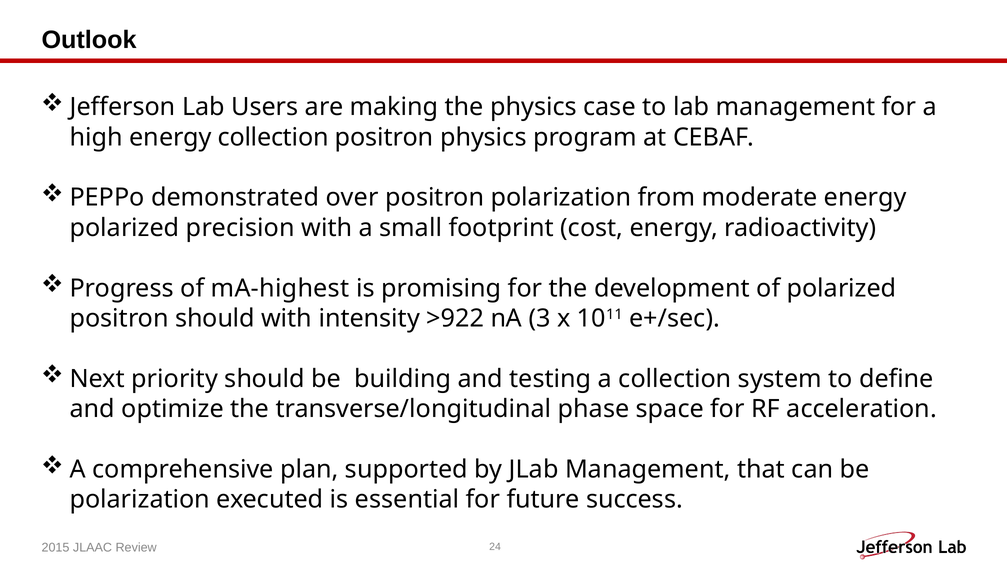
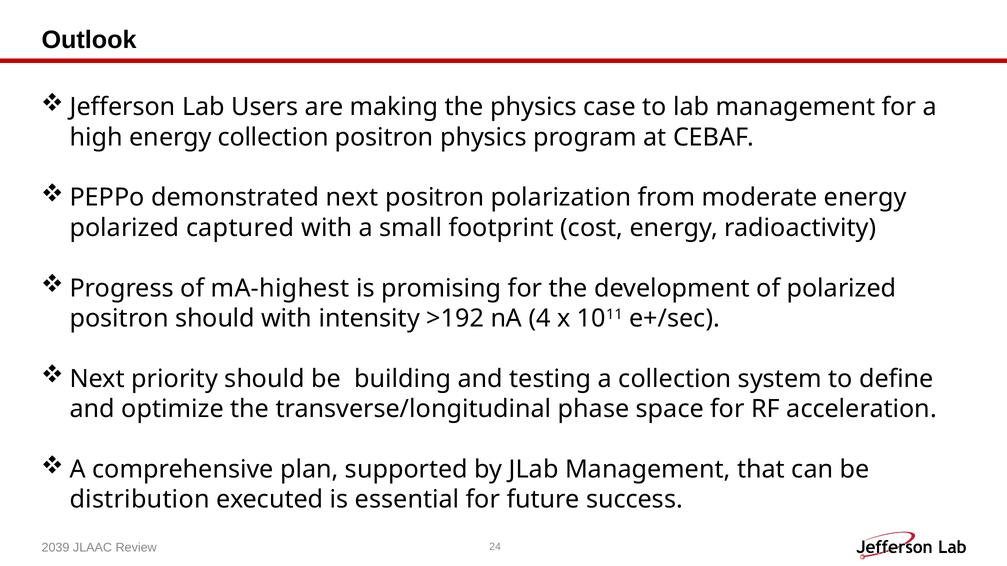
demonstrated over: over -> next (352, 198)
precision: precision -> captured (240, 228)
>922: >922 -> >192 (455, 319)
3: 3 -> 4 (540, 319)
polarization: polarization -> distribution (140, 500)
2015: 2015 -> 2039 (56, 548)
